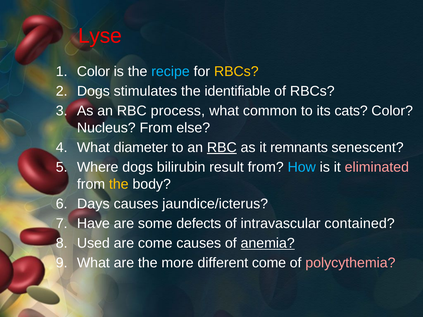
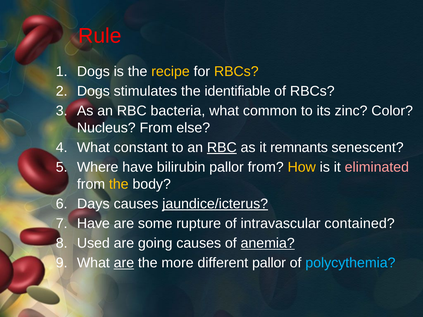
Lyse: Lyse -> Rule (100, 36)
Color: Color -> Dogs (93, 71)
recipe colour: light blue -> yellow (170, 71)
process: process -> bacteria (178, 111)
cats: cats -> zinc (351, 111)
diameter: diameter -> constant (141, 148)
Where dogs: dogs -> have (138, 167)
bilirubin result: result -> pallor (227, 167)
How colour: light blue -> yellow (302, 167)
jaundice/icterus underline: none -> present (215, 204)
defects: defects -> rupture (199, 224)
are come: come -> going (155, 243)
are underline: none -> present (124, 263)
different come: come -> pallor (269, 263)
polycythemia colour: pink -> light blue (350, 263)
